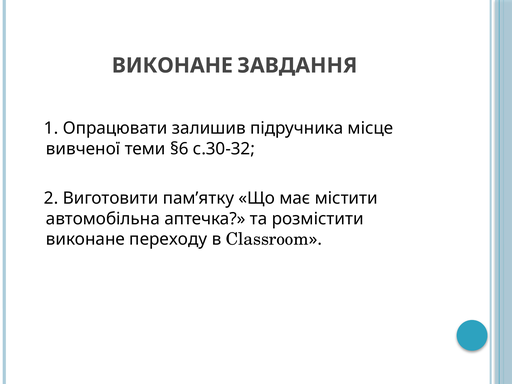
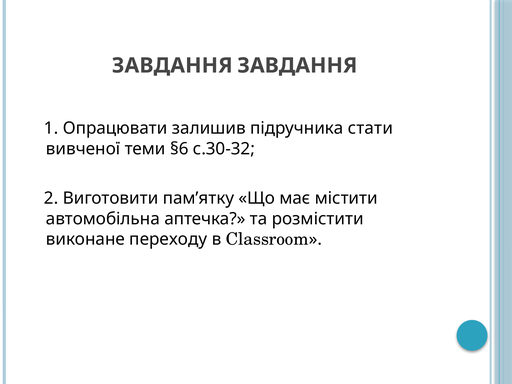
ВИКОНАНЕ: ВИКОНАНЕ -> ЗАВДАННЯ (172, 66)
місце: місце -> стати (370, 128)
